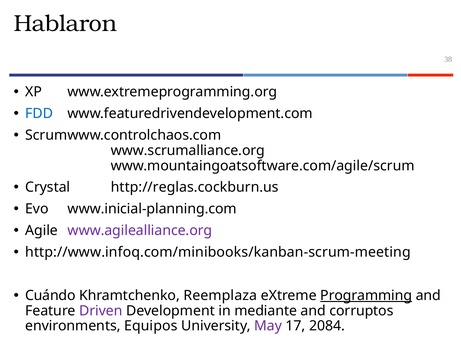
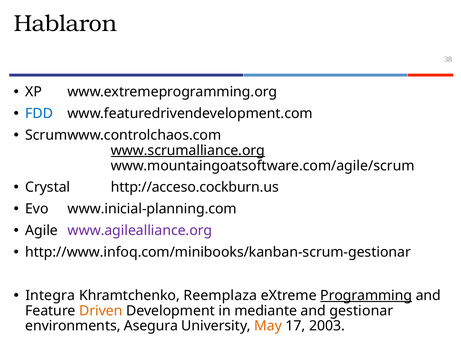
www.scrumalliance.org underline: none -> present (188, 150)
http://reglas.cockburn.us: http://reglas.cockburn.us -> http://acceso.cockburn.us (195, 187)
http://www.infoq.com/minibooks/kanban-scrum-meeting: http://www.infoq.com/minibooks/kanban-scrum-meeting -> http://www.infoq.com/minibooks/kanban-scrum-gestionar (218, 252)
Cuándo: Cuándo -> Integra (50, 295)
Driven colour: purple -> orange (101, 310)
corruptos: corruptos -> gestionar (361, 310)
Equipos: Equipos -> Asegura (151, 326)
May colour: purple -> orange (268, 326)
2084: 2084 -> 2003 (327, 326)
